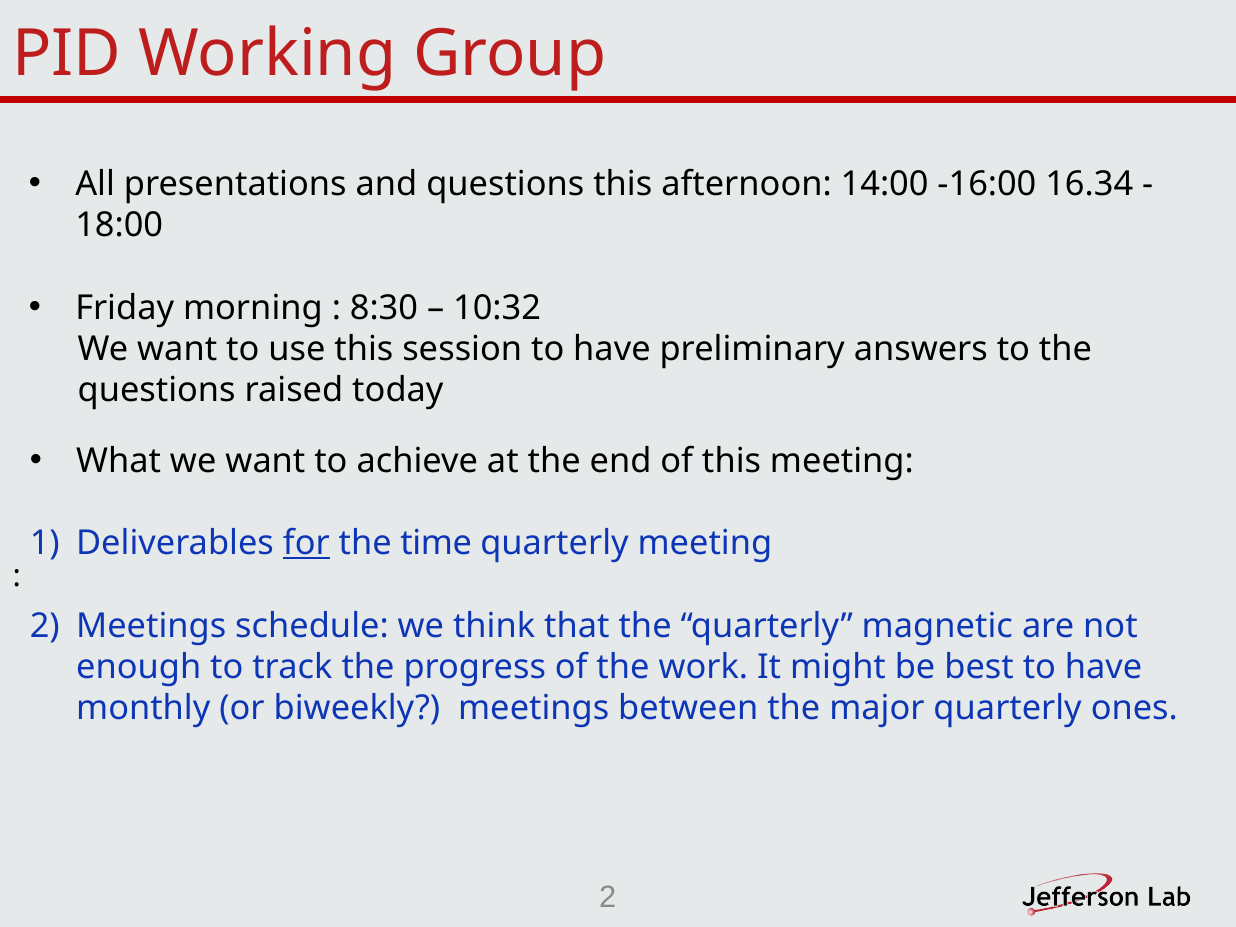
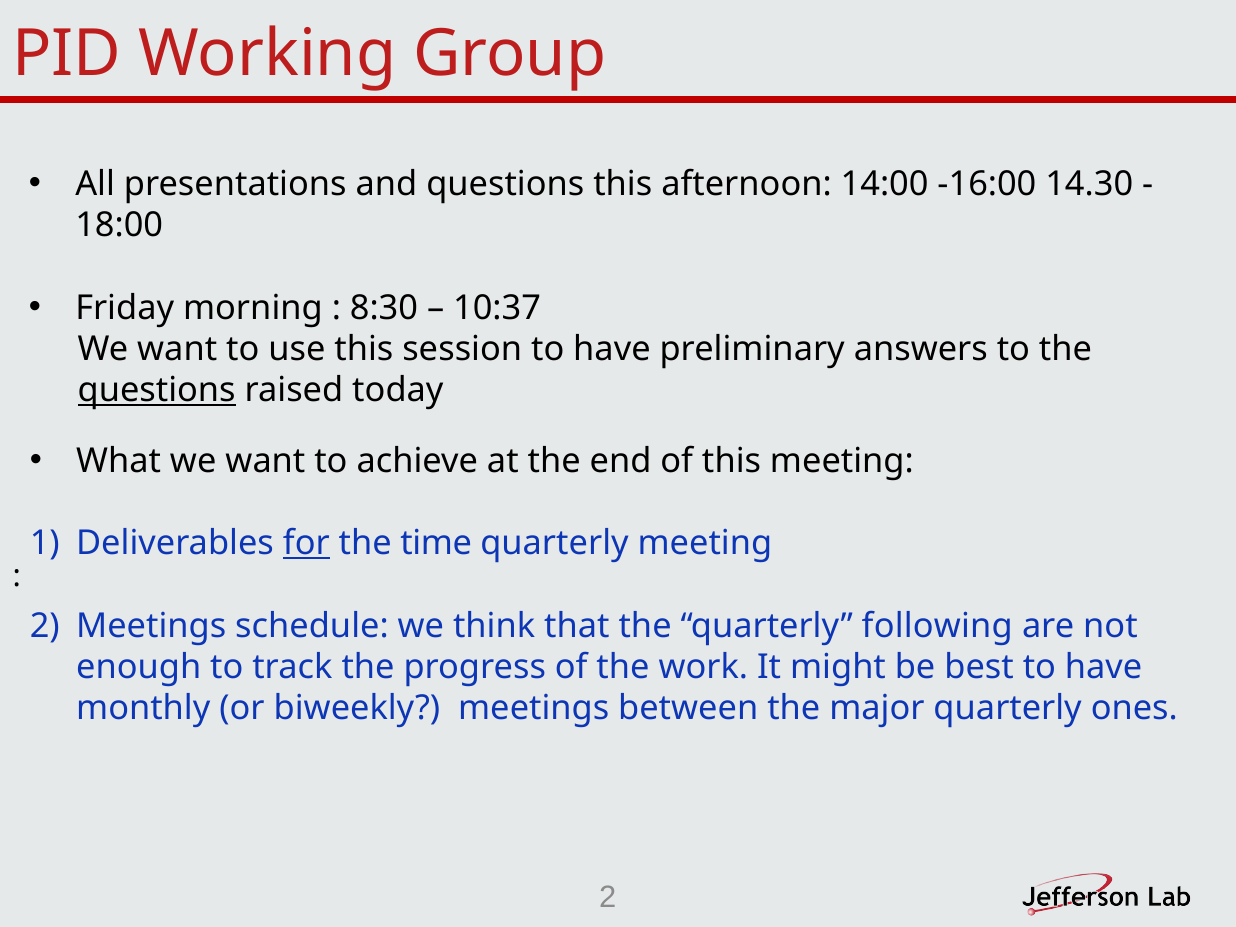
16.34: 16.34 -> 14.30 (1089, 184)
10:32: 10:32 -> 10:37 (497, 308)
questions underline: none -> present (157, 390)
magnetic: magnetic -> following (937, 626)
